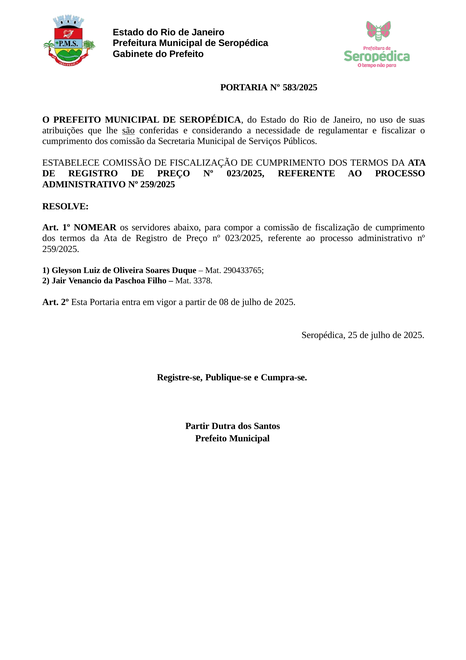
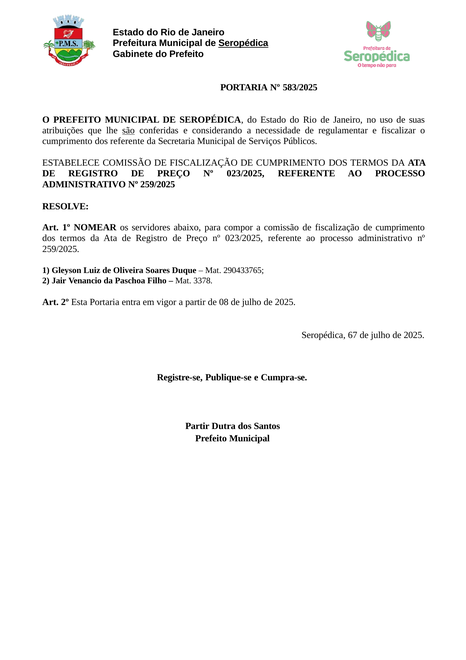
Seropédica underline: none -> present (243, 43)
dos comissão: comissão -> referente (127, 141)
25: 25 -> 67 (353, 335)
